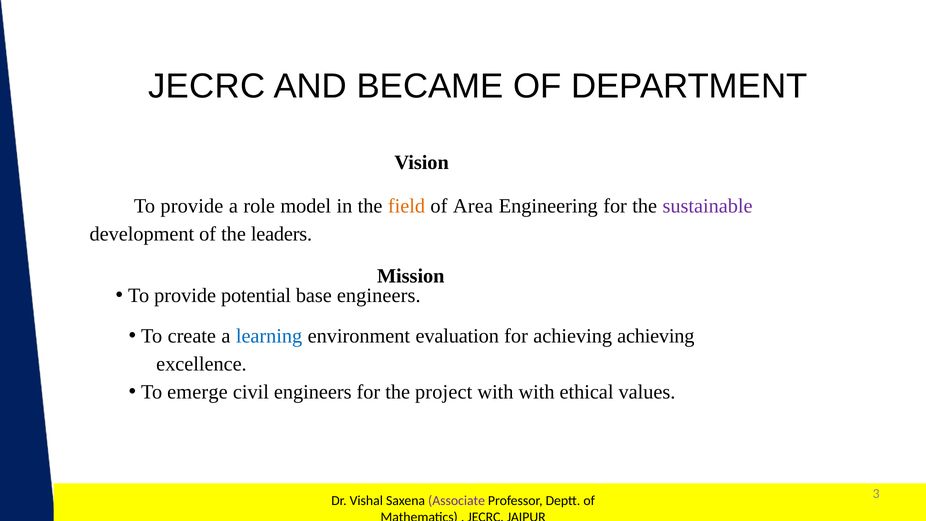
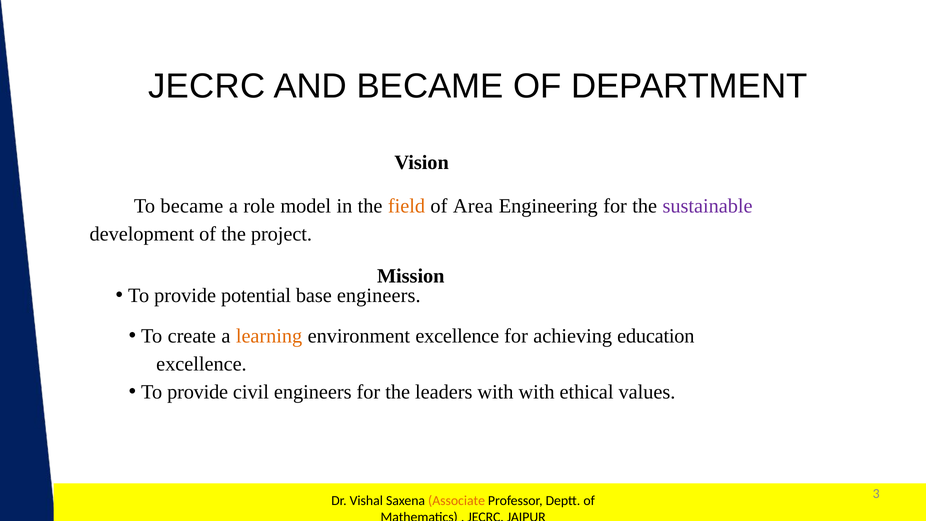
provide: provide -> became (192, 206)
leaders: leaders -> project (281, 234)
learning colour: blue -> orange (269, 336)
environment evaluation: evaluation -> excellence (457, 336)
achieving achieving: achieving -> education (656, 336)
emerge: emerge -> provide (198, 392)
project: project -> leaders (444, 392)
Associate colour: purple -> orange (457, 500)
